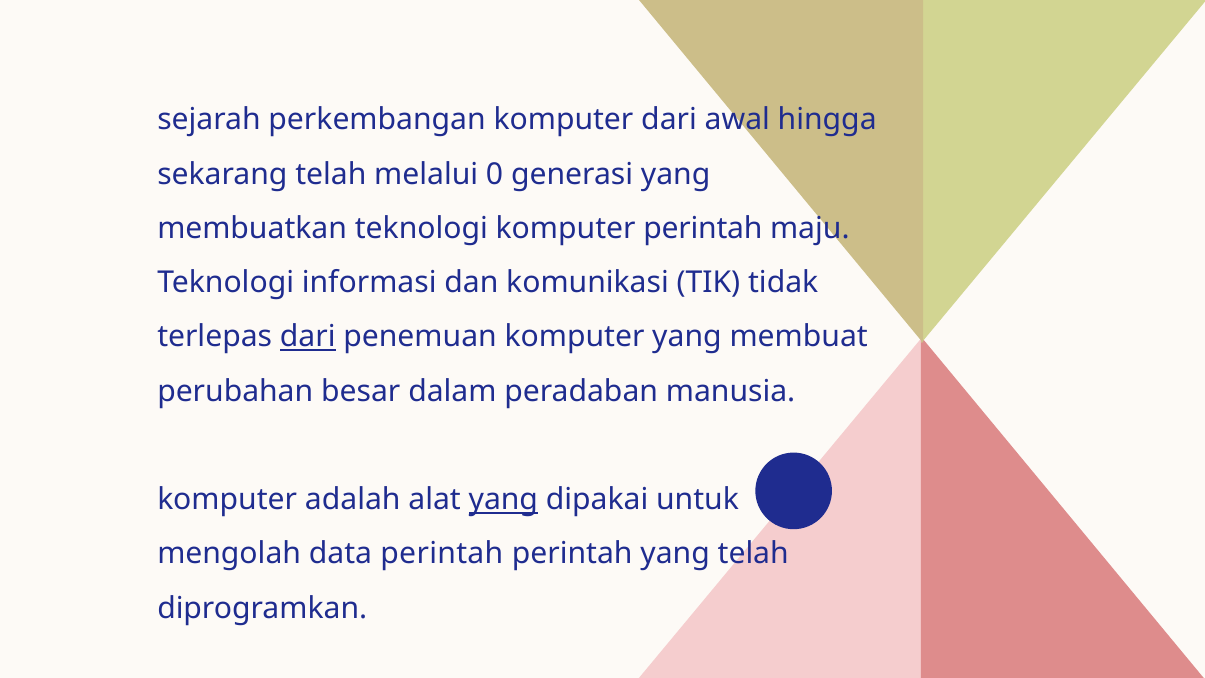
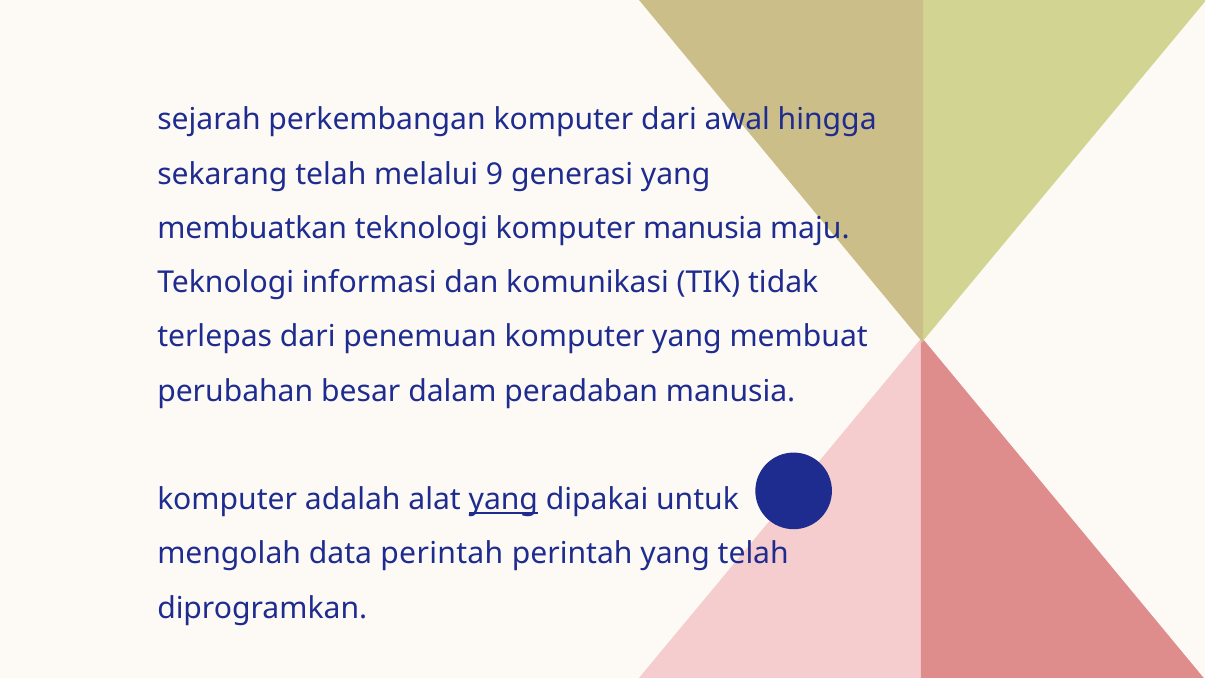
0: 0 -> 9 (495, 174)
komputer perintah: perintah -> manusia (703, 228)
dari underline: present -> none (308, 337)
